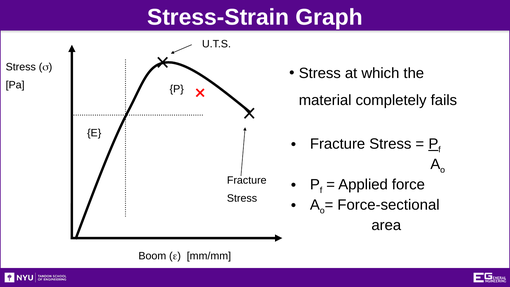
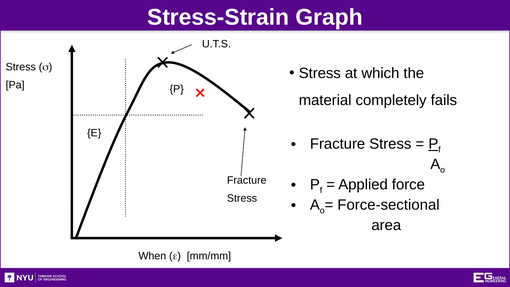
Boom: Boom -> When (152, 256)
